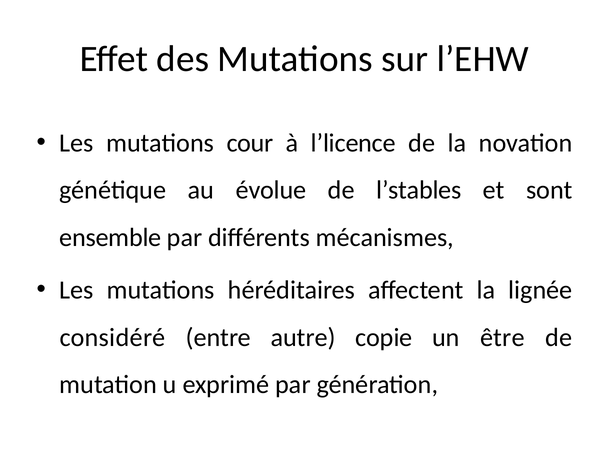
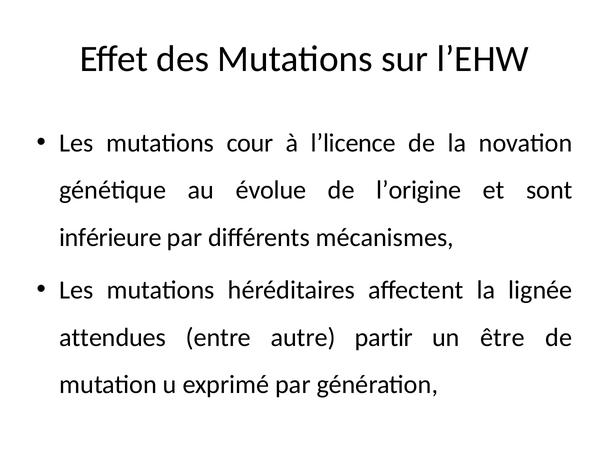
l’stables: l’stables -> l’origine (419, 190)
ensemble: ensemble -> inférieure (110, 237)
considéré: considéré -> attendues (113, 337)
copie: copie -> partir (384, 337)
